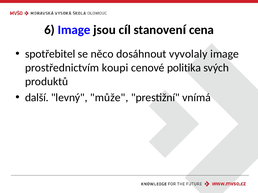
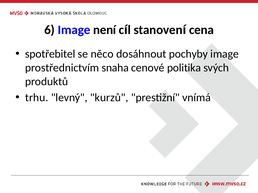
jsou: jsou -> není (105, 30)
vyvolaly: vyvolaly -> pochyby (188, 54)
koupi: koupi -> snaha (115, 68)
další: další -> trhu (37, 98)
může: může -> kurzů (109, 98)
